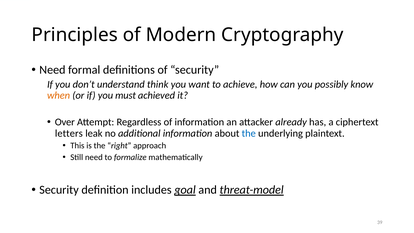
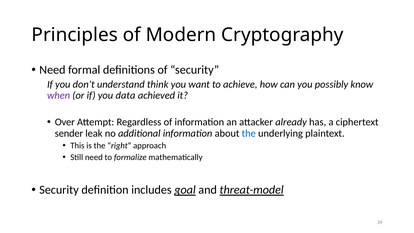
when colour: orange -> purple (59, 95)
must: must -> data (125, 95)
letters: letters -> sender (69, 133)
